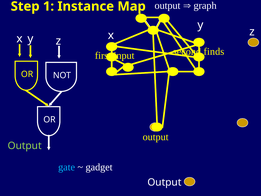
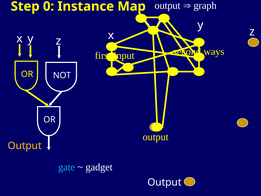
1: 1 -> 0 (49, 6)
finds: finds -> ways (214, 52)
Output colour: light green -> yellow (25, 146)
